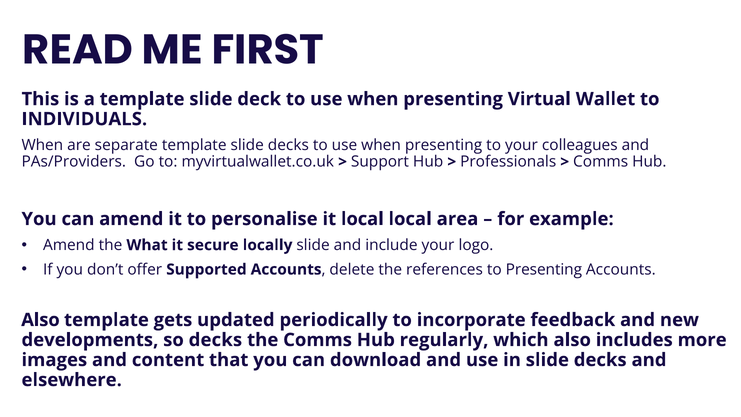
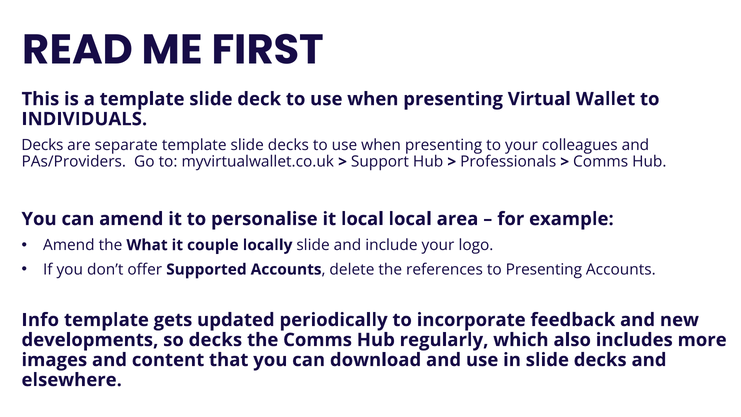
When: When -> Decks (42, 145)
secure: secure -> couple (213, 245)
Also: Also -> Info (40, 320)
